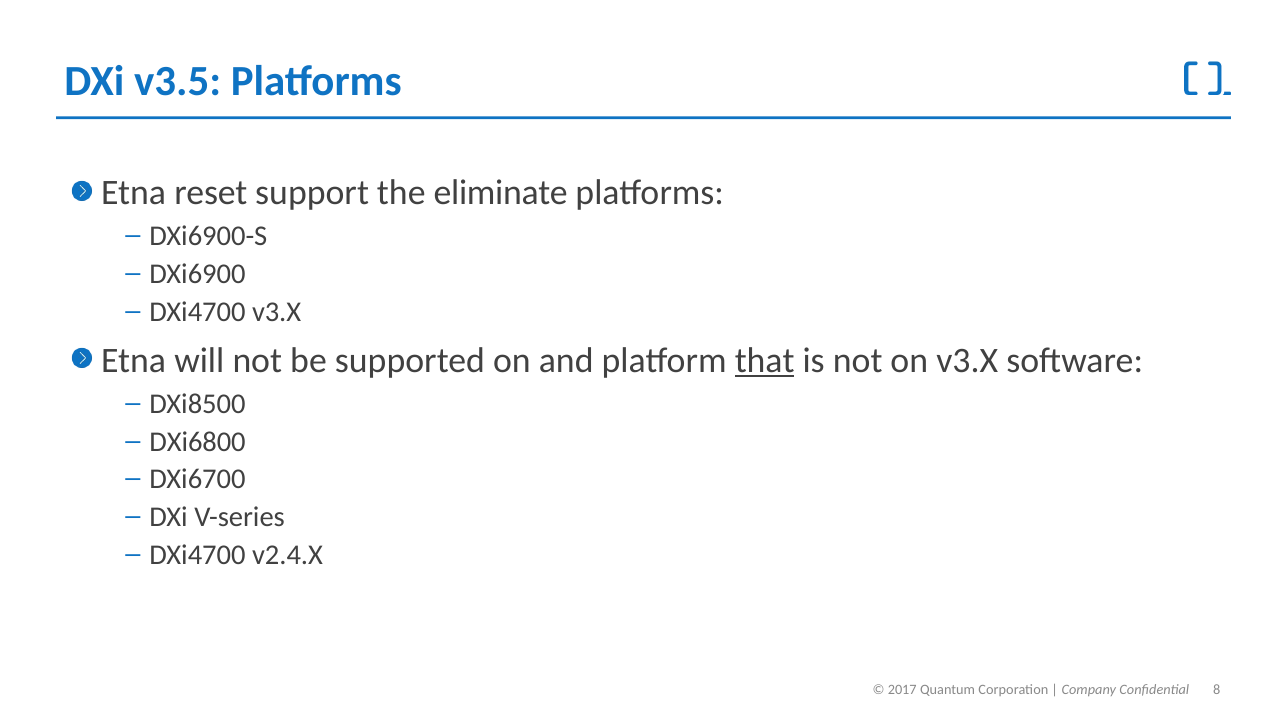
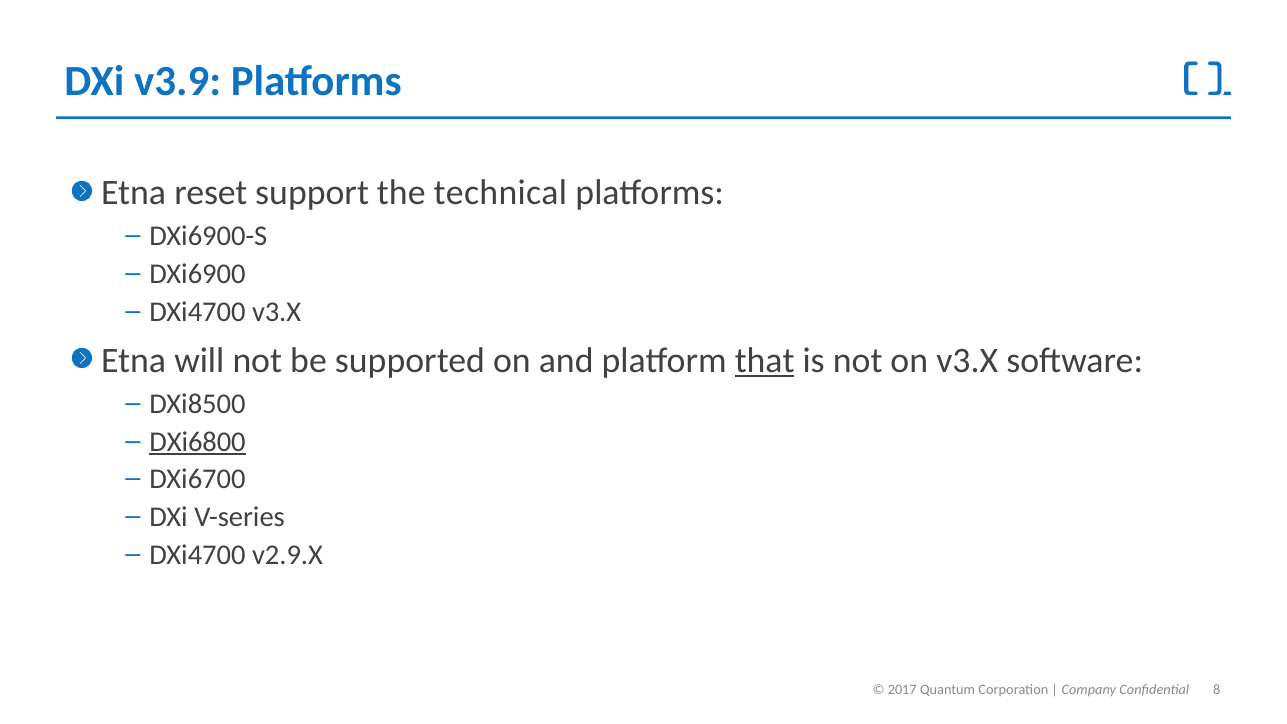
v3.5: v3.5 -> v3.9 (178, 82)
eliminate: eliminate -> technical (500, 193)
DXi6800 underline: none -> present (198, 442)
v2.4.X: v2.4.X -> v2.9.X (287, 555)
